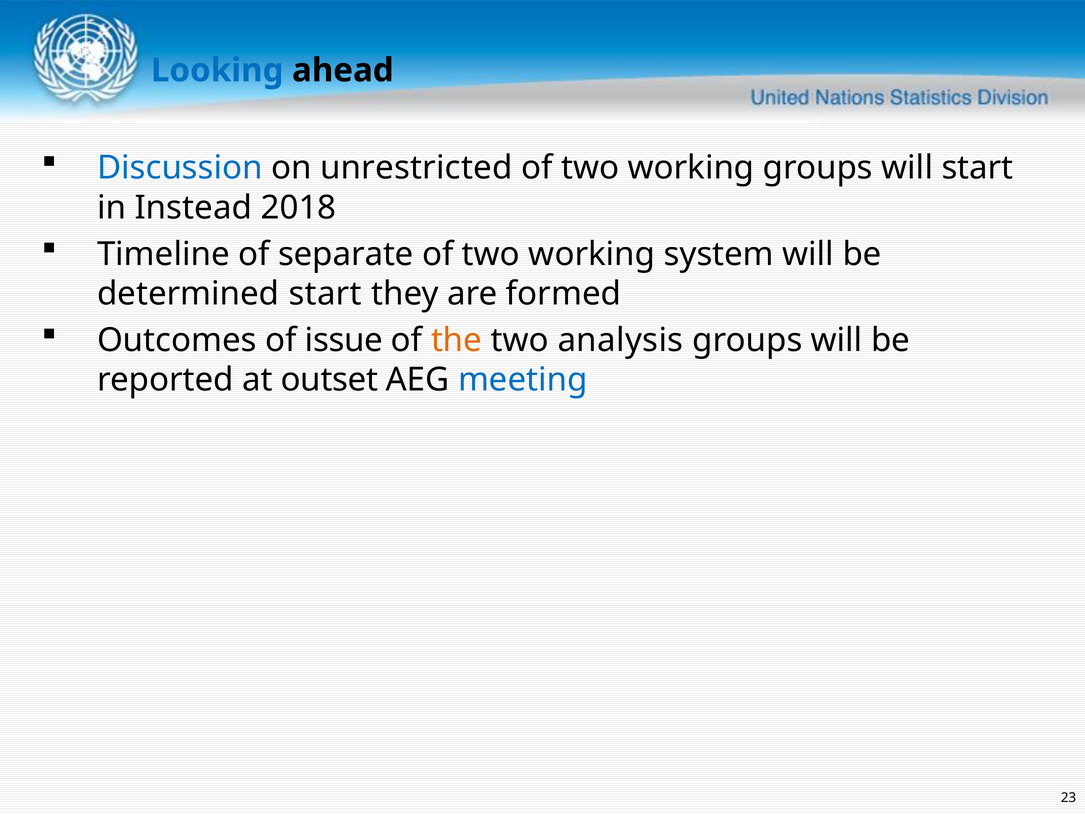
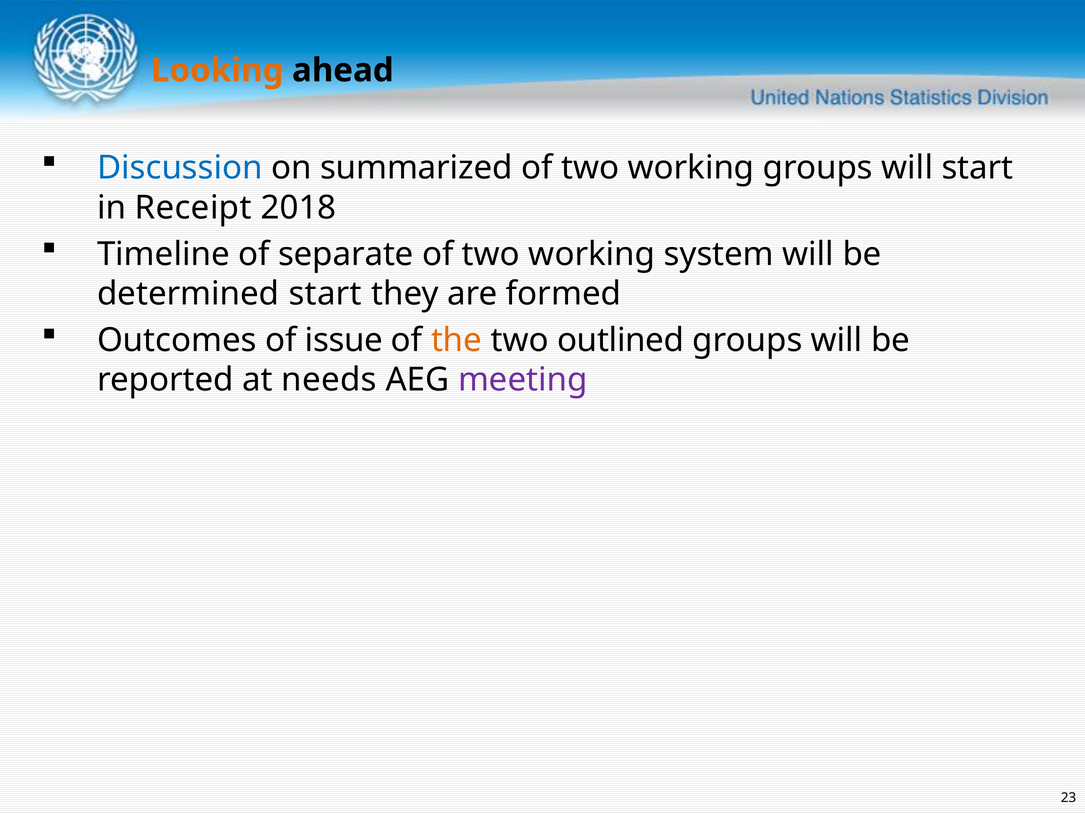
Looking colour: blue -> orange (217, 70)
unrestricted: unrestricted -> summarized (416, 168)
Instead: Instead -> Receipt (193, 208)
analysis: analysis -> outlined (621, 340)
outset: outset -> needs (329, 380)
meeting colour: blue -> purple (523, 380)
